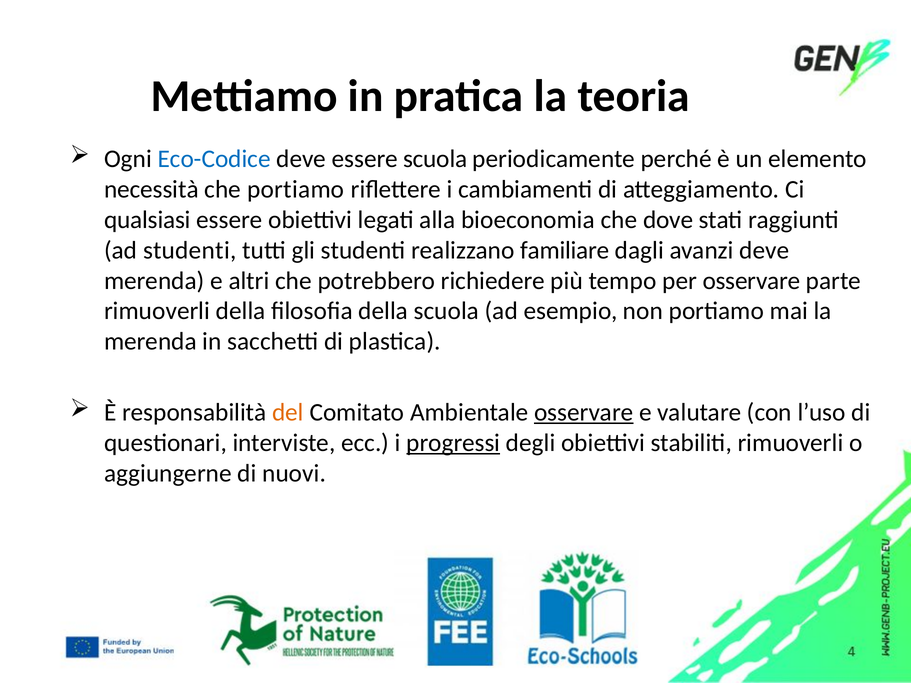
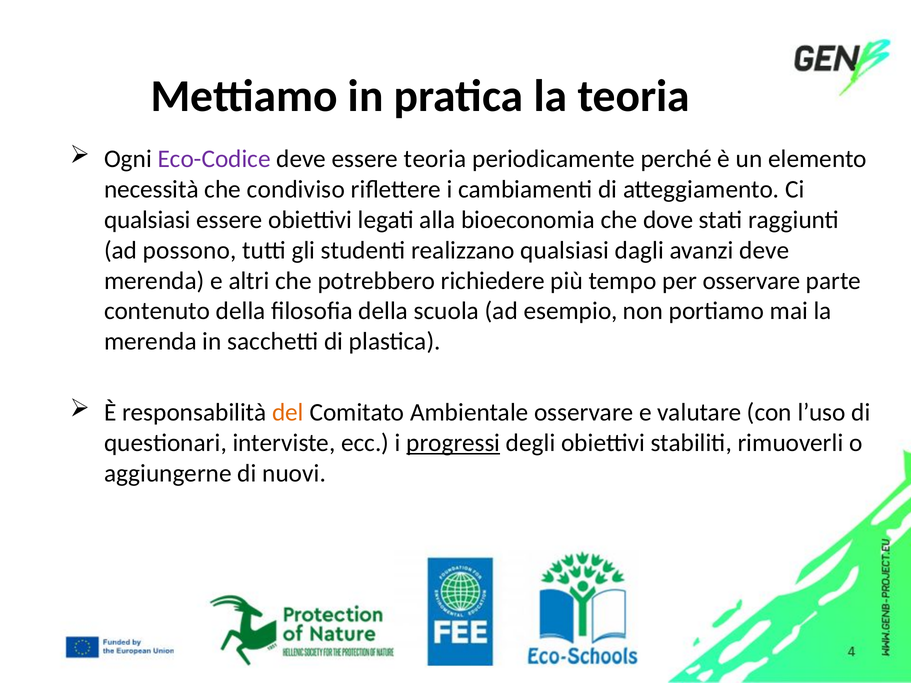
Eco-Codice colour: blue -> purple (214, 159)
essere scuola: scuola -> teoria (435, 159)
che portiamo: portiamo -> condiviso (296, 190)
ad studenti: studenti -> possono (190, 250)
realizzano familiare: familiare -> qualsiasi (565, 250)
rimuoverli: rimuoverli -> contenuto (157, 311)
osservare underline: present -> none (584, 413)
